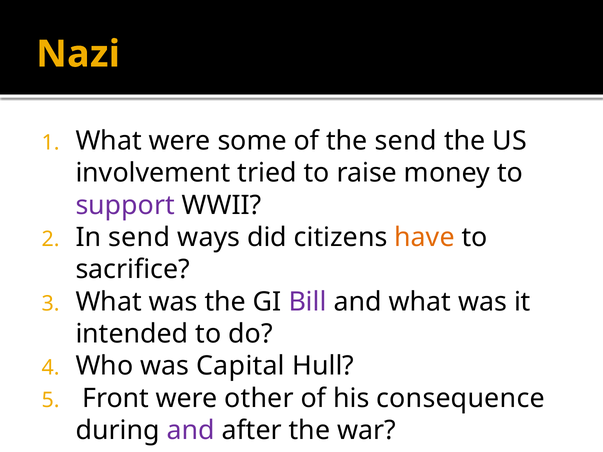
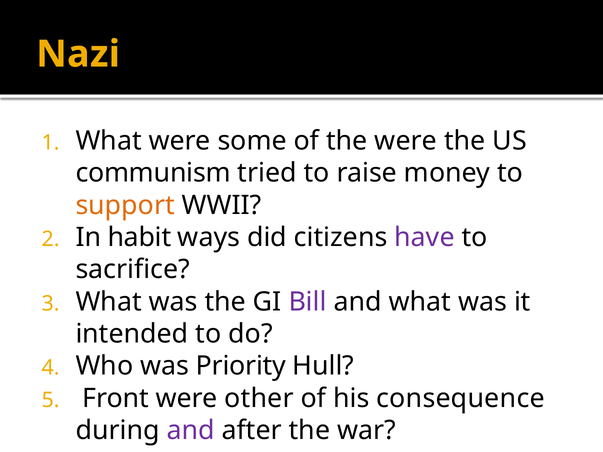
the send: send -> were (406, 141)
involvement: involvement -> communism (153, 173)
support colour: purple -> orange (125, 205)
In send: send -> habit (139, 238)
have colour: orange -> purple (425, 238)
Capital: Capital -> Priority (241, 366)
